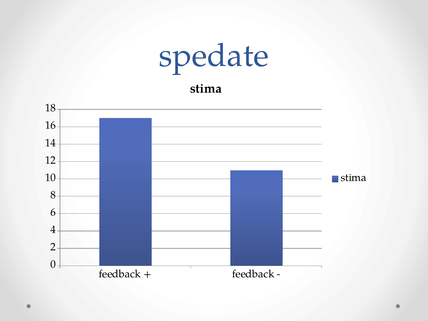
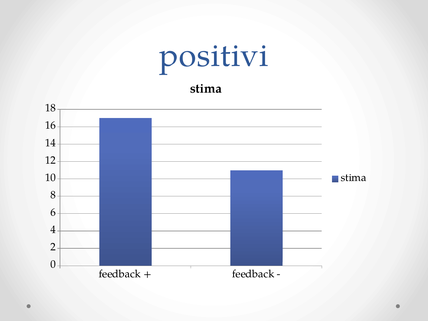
spedate: spedate -> positivi (214, 56)
